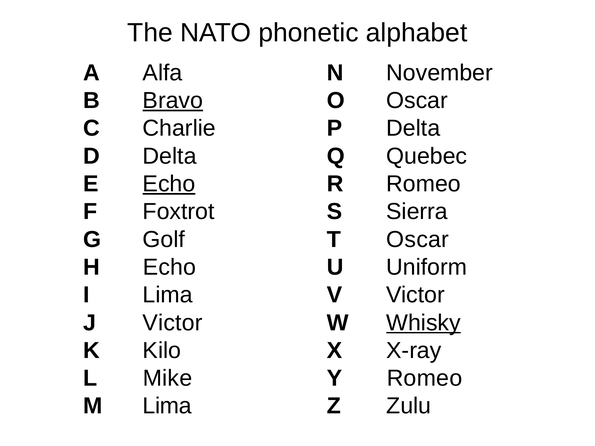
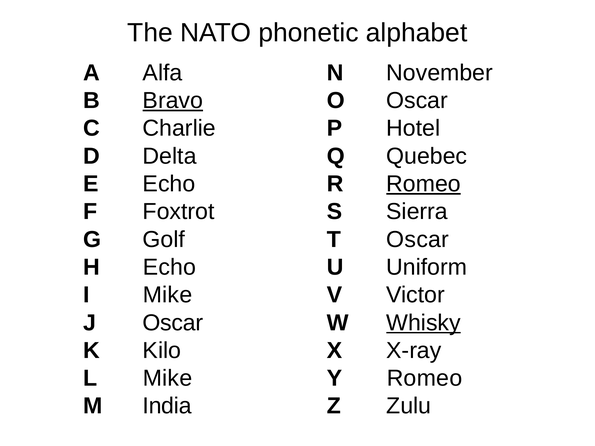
P Delta: Delta -> Hotel (413, 128)
Echo underline: present -> none (169, 184)
Romeo underline: none -> present (424, 184)
I Lima: Lima -> Mike (168, 295)
J Victor: Victor -> Oscar (173, 323)
M Lima: Lima -> India (167, 406)
